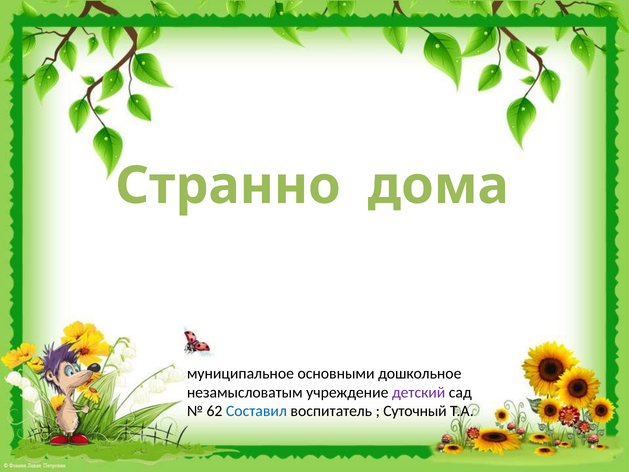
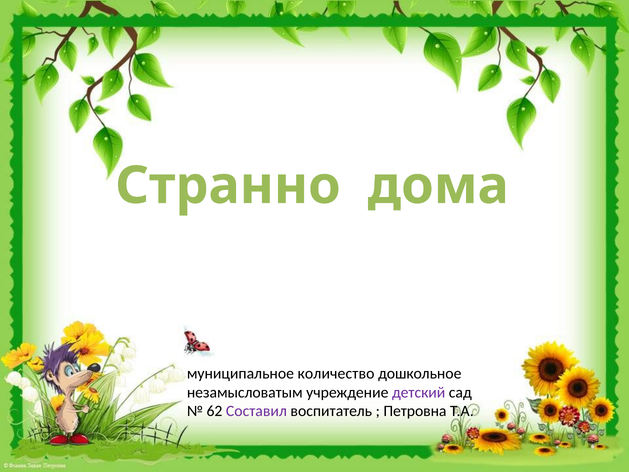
основными: основными -> количество (336, 373)
Составил colour: blue -> purple (256, 411)
Суточный: Суточный -> Петровна (415, 411)
